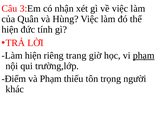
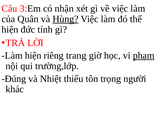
Hùng underline: none -> present (65, 19)
Điểm: Điểm -> Đúng (14, 79)
và Phạm: Phạm -> Nhiệt (51, 79)
